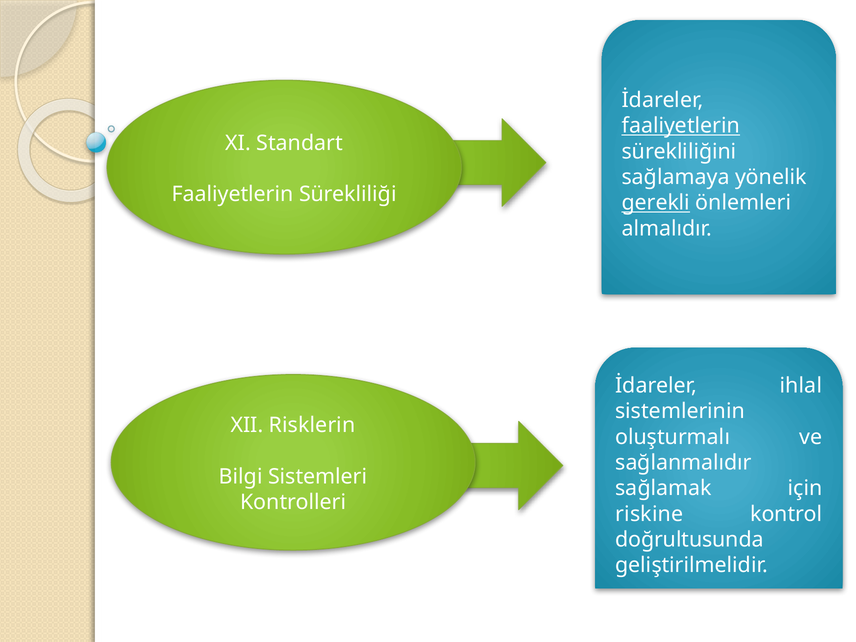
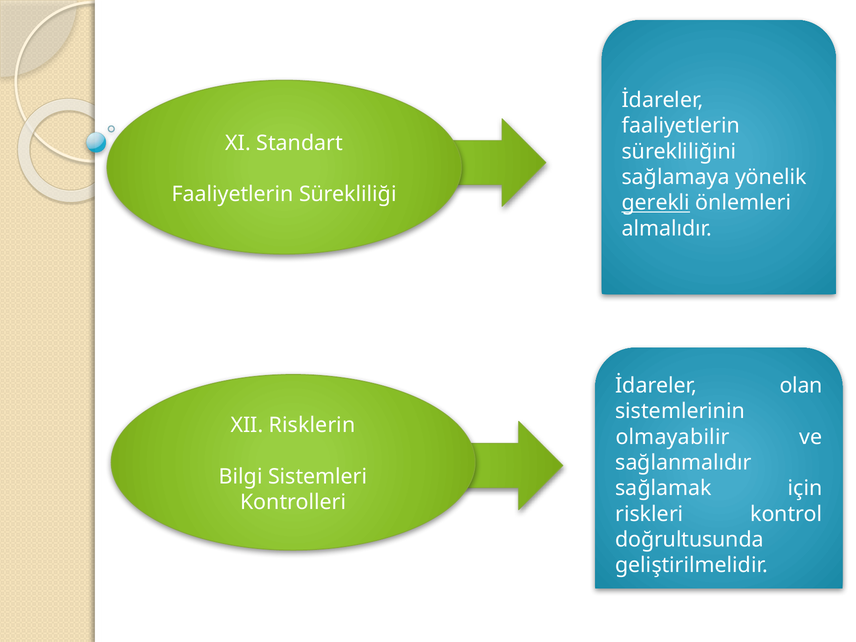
faaliyetlerin underline: present -> none (681, 126)
ihlal: ihlal -> olan (801, 386)
oluşturmalı: oluşturmalı -> olmayabilir (673, 437)
riskine: riskine -> riskleri (649, 514)
